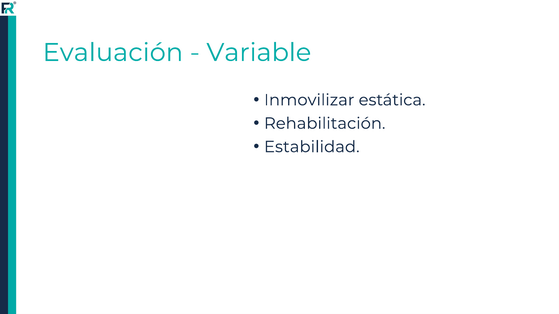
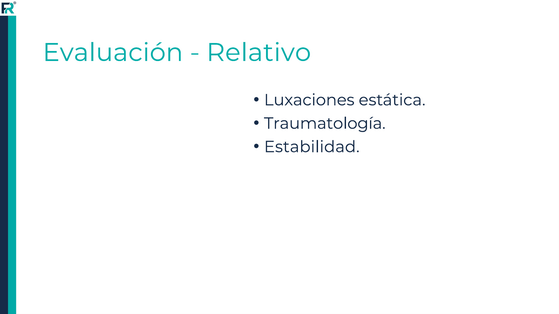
Variable: Variable -> Relativo (259, 53)
Inmovilizar: Inmovilizar -> Luxaciones (309, 100)
Rehabilitación: Rehabilitación -> Traumatología (325, 124)
